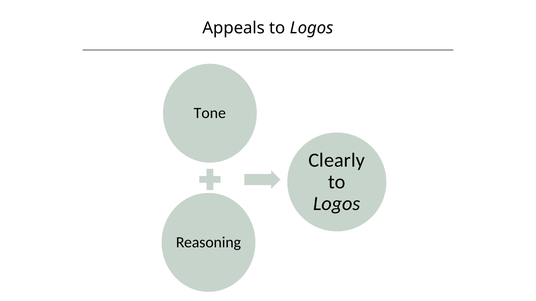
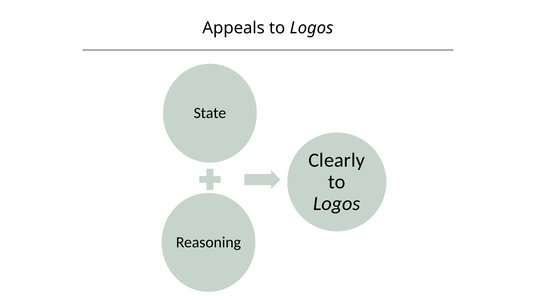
Tone: Tone -> State (210, 113)
